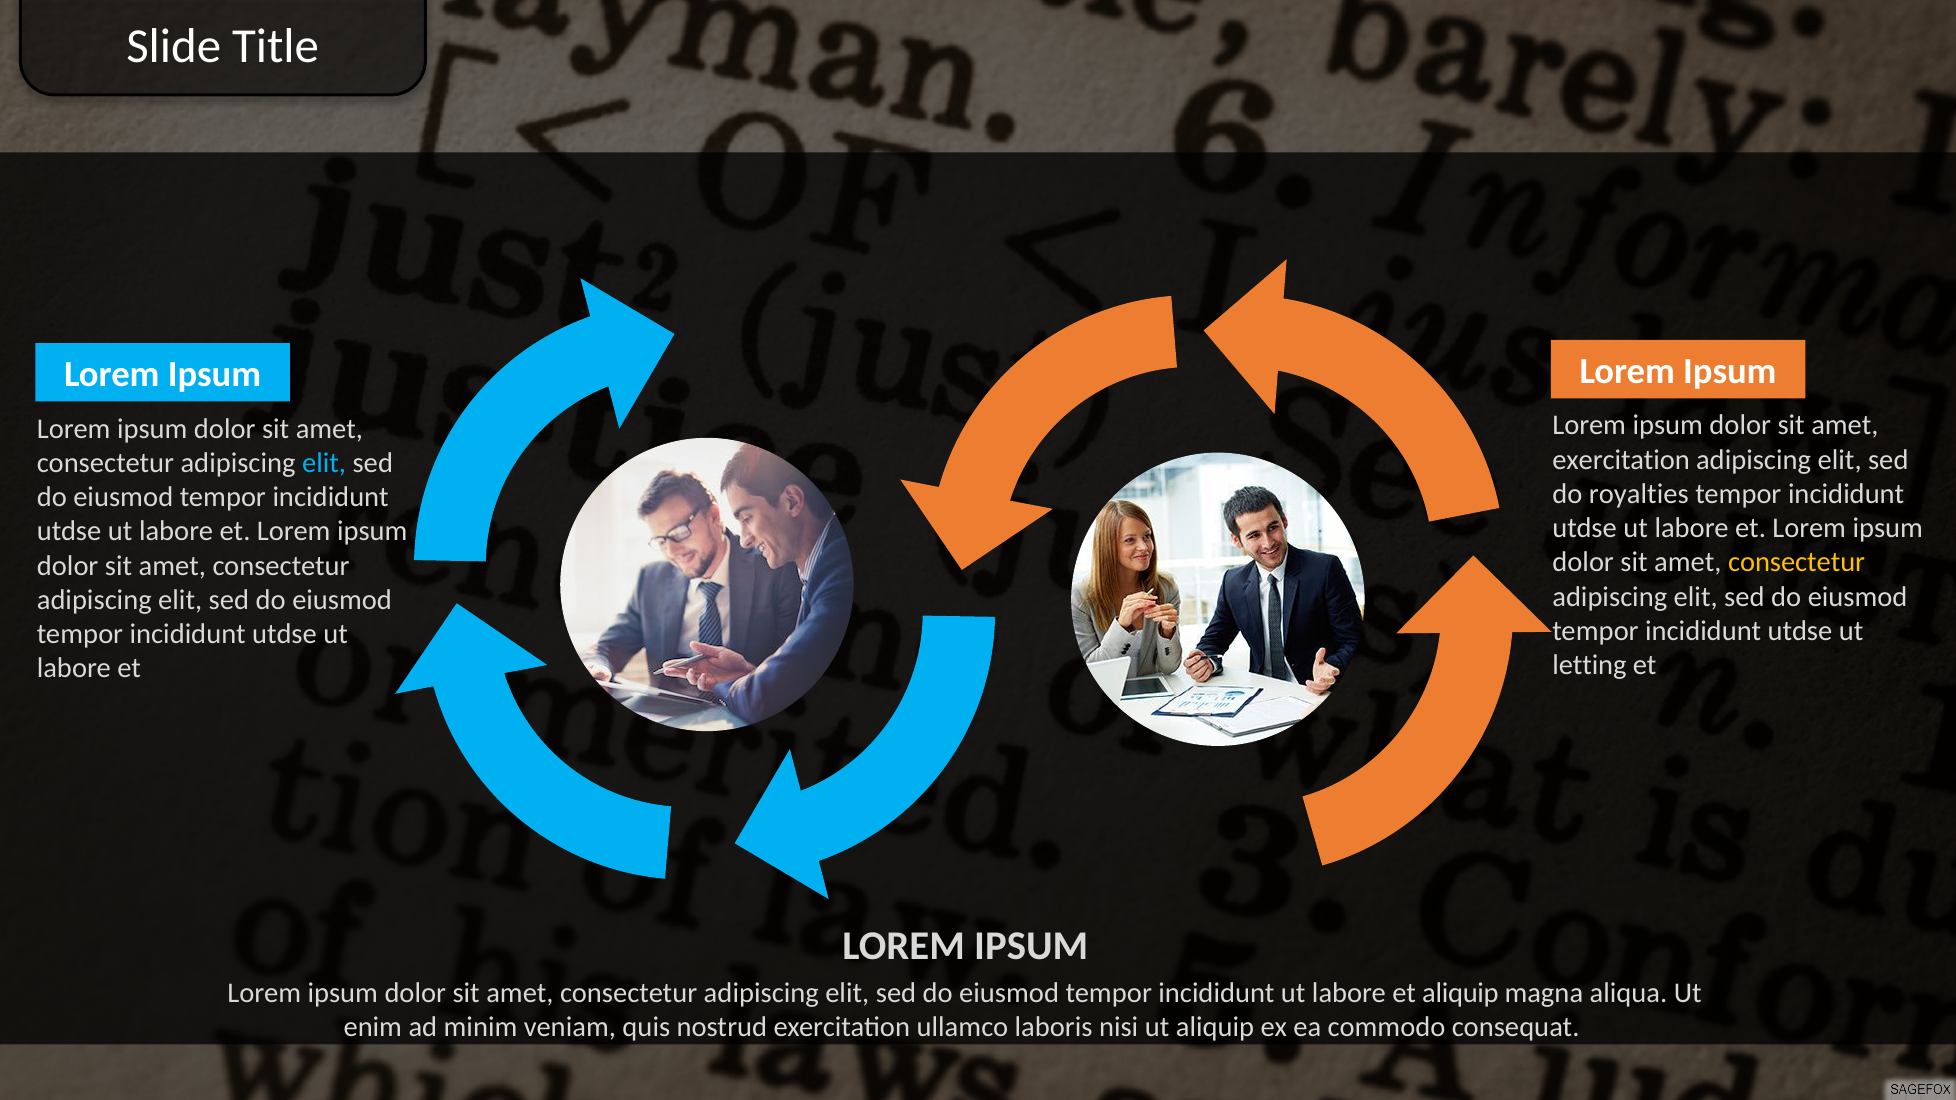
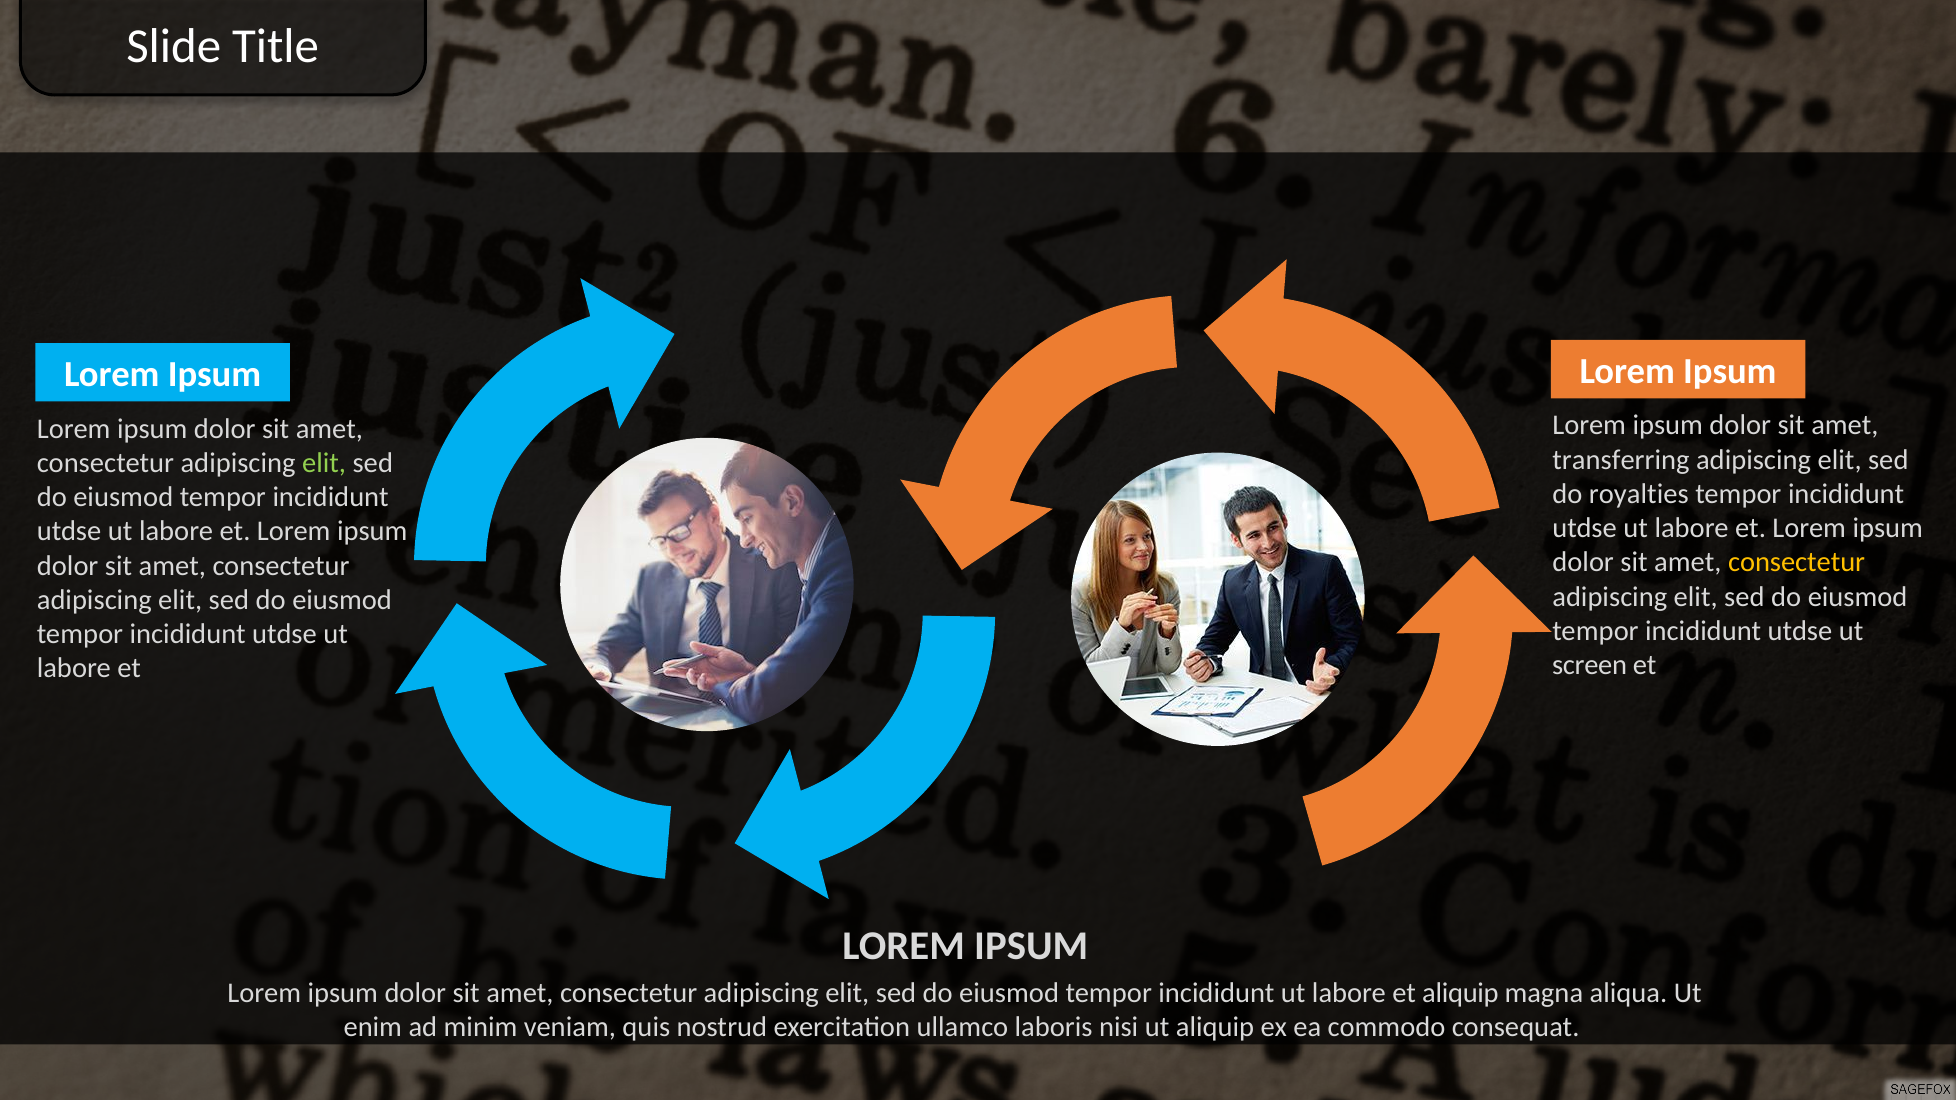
exercitation: exercitation -> transferring (1621, 460)
elit colour: light blue -> light green (324, 463)
letting: letting -> screen (1590, 665)
